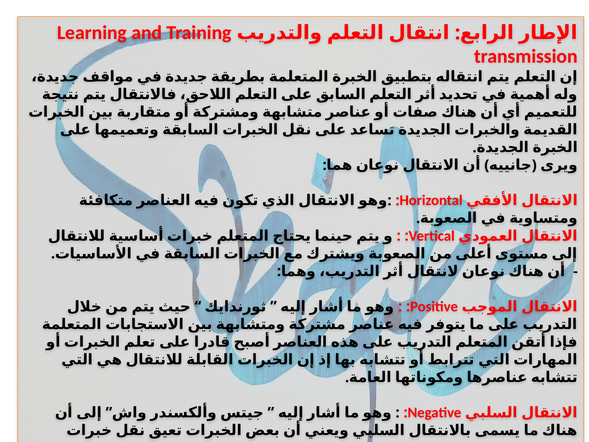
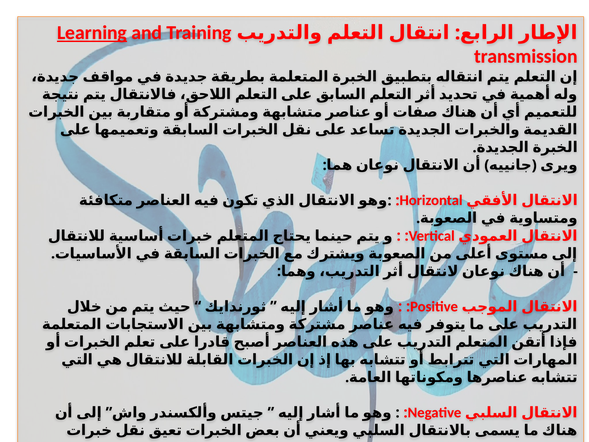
Learning underline: none -> present (92, 33)
